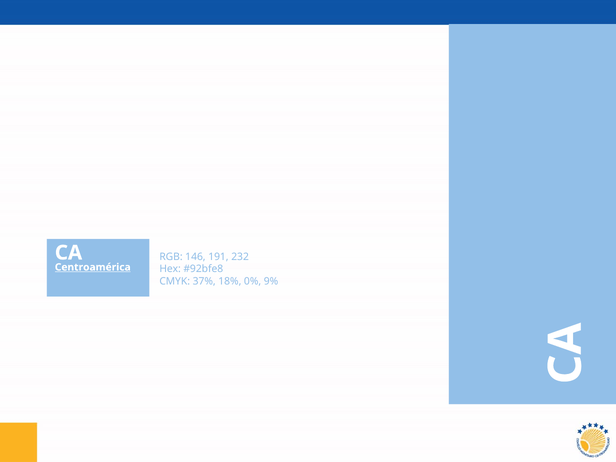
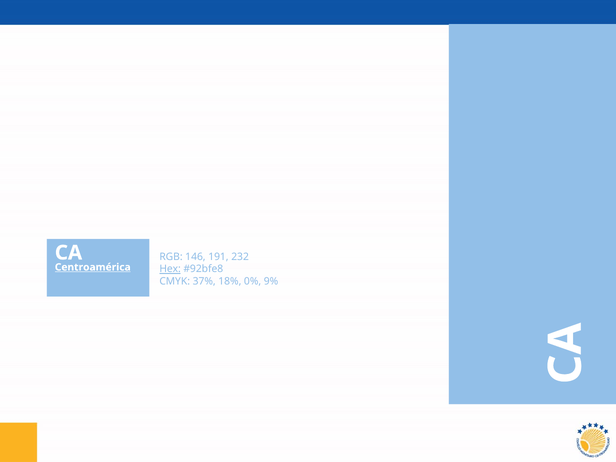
Hex underline: none -> present (170, 269)
